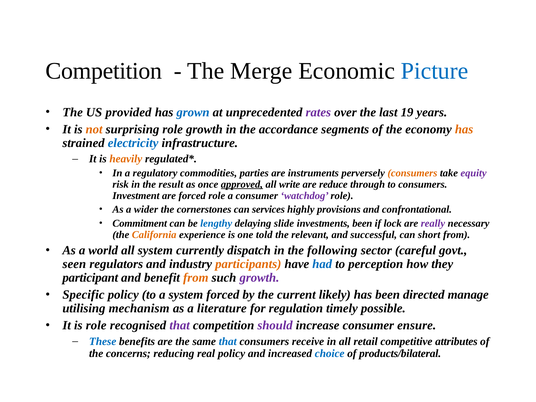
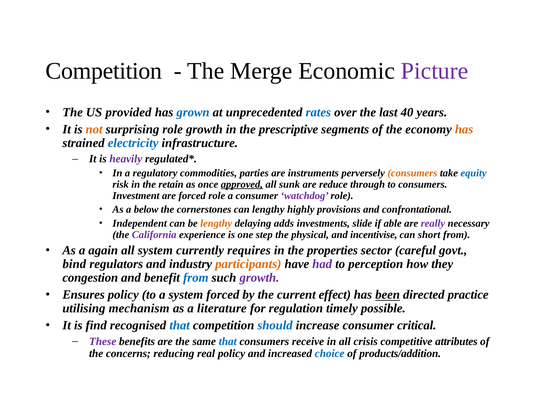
Picture colour: blue -> purple (435, 71)
rates colour: purple -> blue (318, 112)
19: 19 -> 40 (407, 112)
accordance: accordance -> prescriptive (289, 129)
heavily colour: orange -> purple (126, 159)
equity colour: purple -> blue (474, 173)
result: result -> retain (171, 184)
write: write -> sunk (290, 184)
wider: wider -> below (146, 209)
can services: services -> lengthy (268, 209)
Commitment: Commitment -> Independent (140, 223)
lengthy colour: blue -> orange (216, 223)
slide: slide -> adds (284, 223)
investments been: been -> slide (362, 223)
lock: lock -> able (393, 223)
California colour: orange -> purple (154, 235)
told: told -> step (264, 235)
relevant: relevant -> physical (310, 235)
successful: successful -> incentivise (374, 235)
world: world -> again (103, 250)
dispatch: dispatch -> requires (249, 250)
following: following -> properties (332, 250)
seen: seen -> bind (74, 264)
had colour: blue -> purple (322, 264)
participant: participant -> congestion (90, 278)
from colour: orange -> blue (196, 278)
Specific: Specific -> Ensures (84, 295)
likely: likely -> effect (335, 295)
been underline: none -> present (388, 295)
manage: manage -> practice (468, 295)
is role: role -> find (96, 325)
that colour: purple -> blue (180, 325)
should colour: purple -> blue (275, 325)
ensure: ensure -> critical (417, 325)
These colour: blue -> purple (103, 341)
retail: retail -> crisis (366, 341)
products/bilateral: products/bilateral -> products/addition (400, 353)
